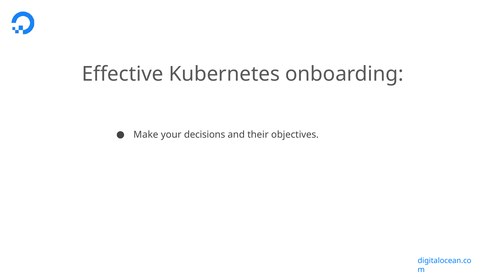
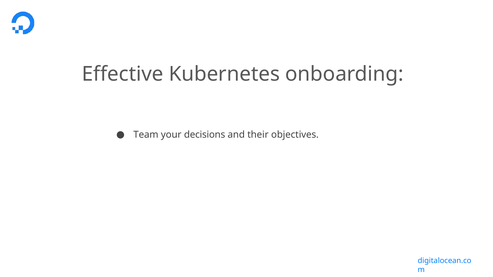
Make: Make -> Team (146, 135)
